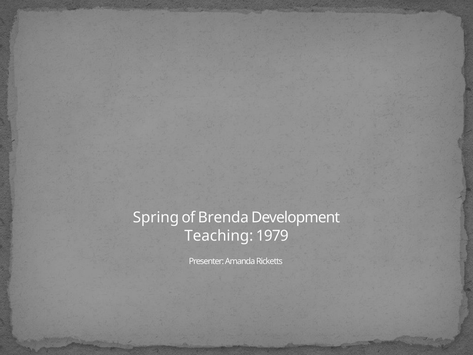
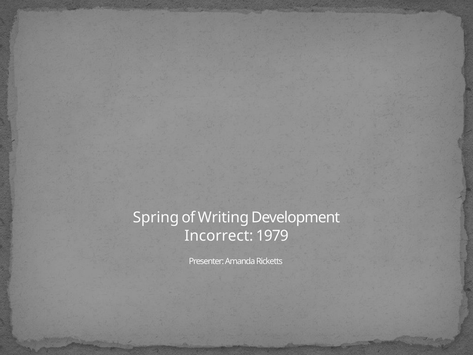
Brenda: Brenda -> Writing (223, 217)
Teaching: Teaching -> Incorrect (219, 236)
